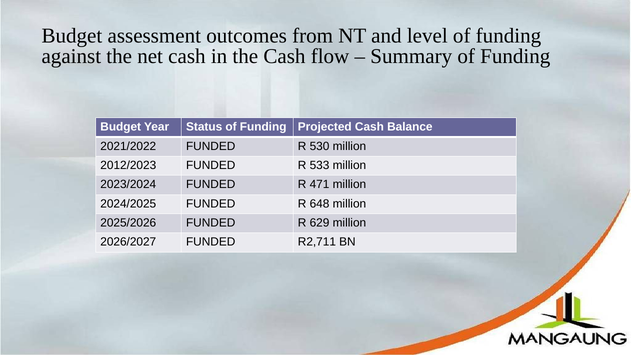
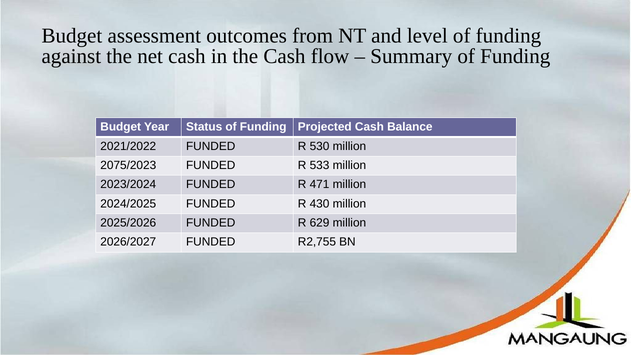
2012/2023: 2012/2023 -> 2075/2023 (128, 165)
648: 648 -> 430 (320, 204)
R2,711: R2,711 -> R2,755 (317, 242)
